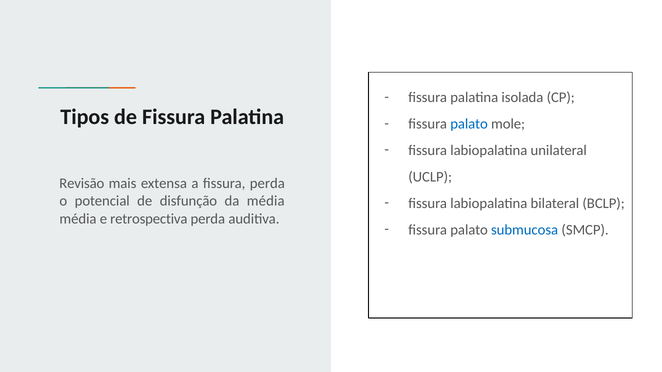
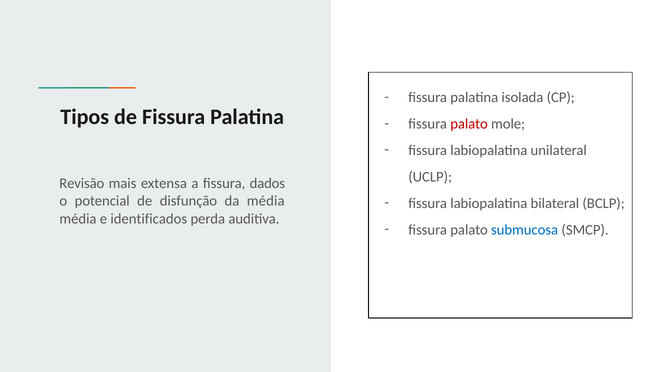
palato colour: blue -> red (469, 124)
fissura perda: perda -> dados (267, 184)
retrospectiva: retrospectiva -> identificados (149, 219)
